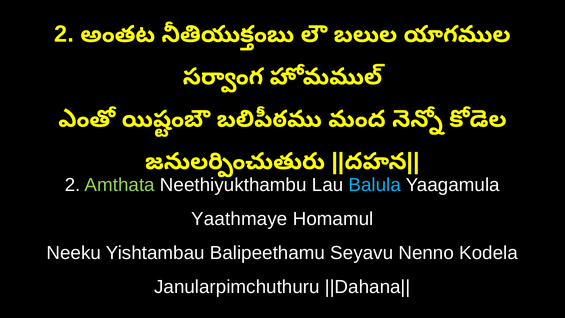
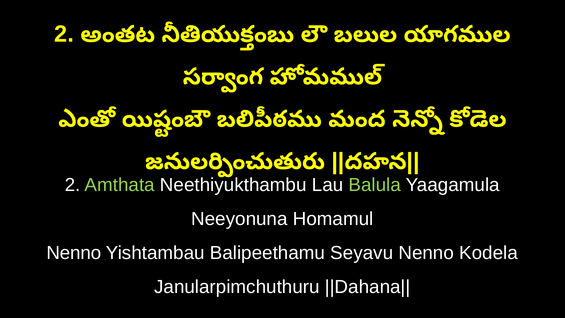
Balula colour: light blue -> light green (375, 185)
Yaathmaye: Yaathmaye -> Neeyonuna (239, 219)
Neeku: Neeku -> Nenno (74, 253)
